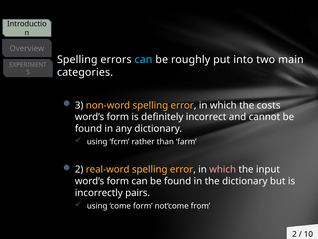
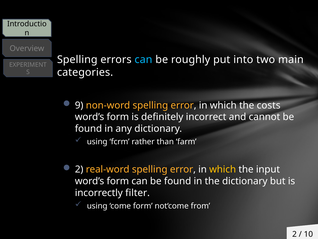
3: 3 -> 9 (79, 105)
which colour: pink -> yellow (223, 169)
pairs: pairs -> filter (138, 192)
